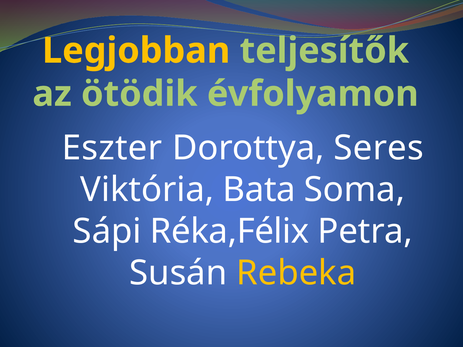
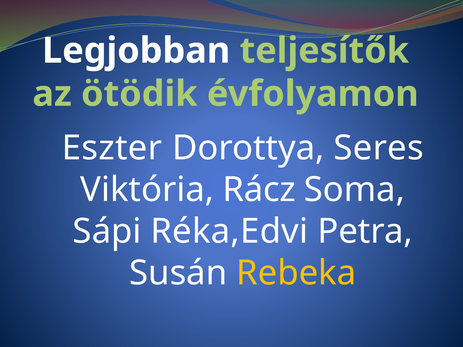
Legjobban colour: yellow -> white (136, 51)
Bata: Bata -> Rácz (259, 190)
Réka,Félix: Réka,Félix -> Réka,Edvi (229, 231)
